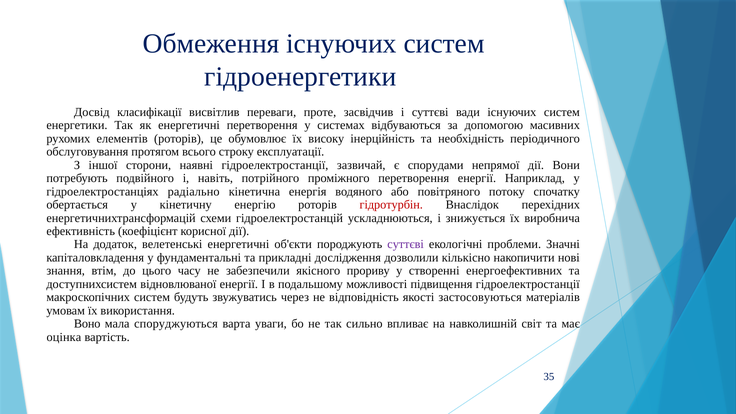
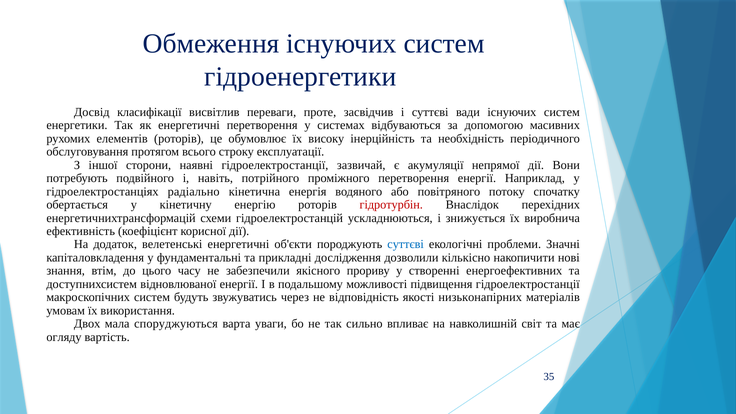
спорудами: спорудами -> акумуляції (436, 165)
суттєві colour: purple -> blue (406, 244)
застосовуються: застосовуються -> низьконапірних (480, 297)
Воно: Воно -> Двох (87, 324)
оцінка: оцінка -> огляду (64, 337)
